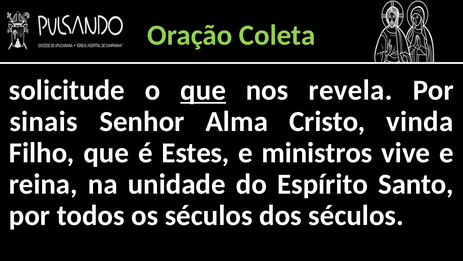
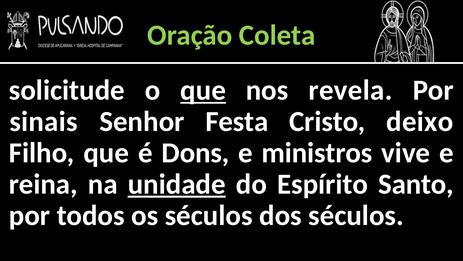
Alma: Alma -> Festa (237, 121)
vinda: vinda -> deixo (420, 121)
Estes: Estes -> Dons (195, 153)
unidade underline: none -> present (177, 184)
